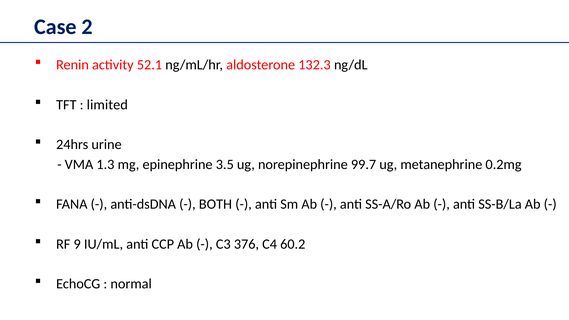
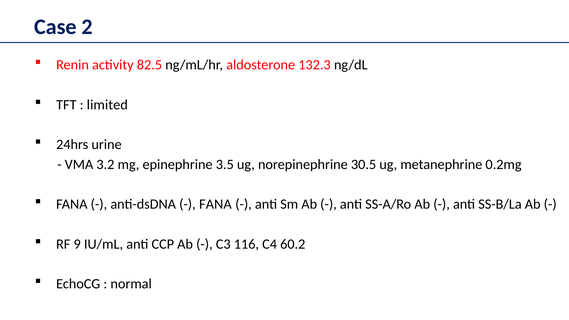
52.1: 52.1 -> 82.5 (149, 65)
1.3: 1.3 -> 3.2 (105, 164)
99.7: 99.7 -> 30.5 (364, 164)
BOTH: BOTH -> FANA (215, 204)
376: 376 -> 116 (246, 244)
